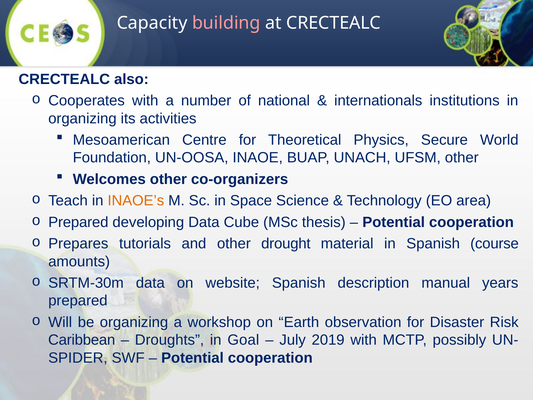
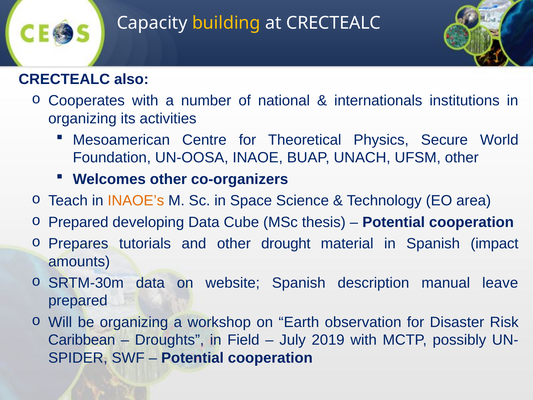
building colour: pink -> yellow (226, 23)
course: course -> impact (495, 244)
years: years -> leave (500, 283)
Goal: Goal -> Field (243, 340)
